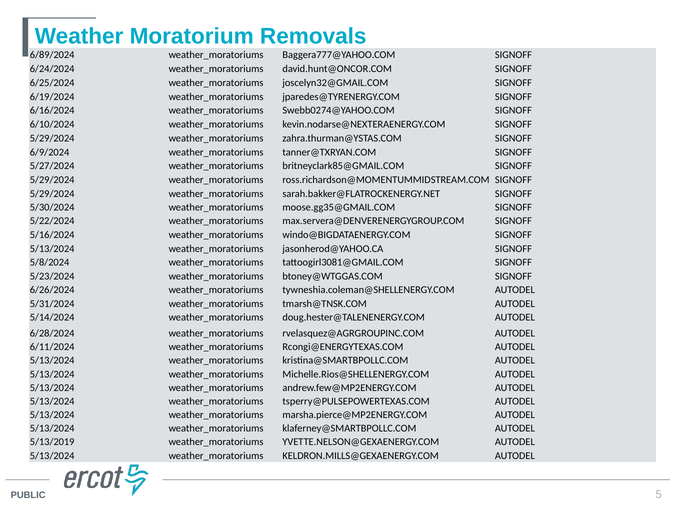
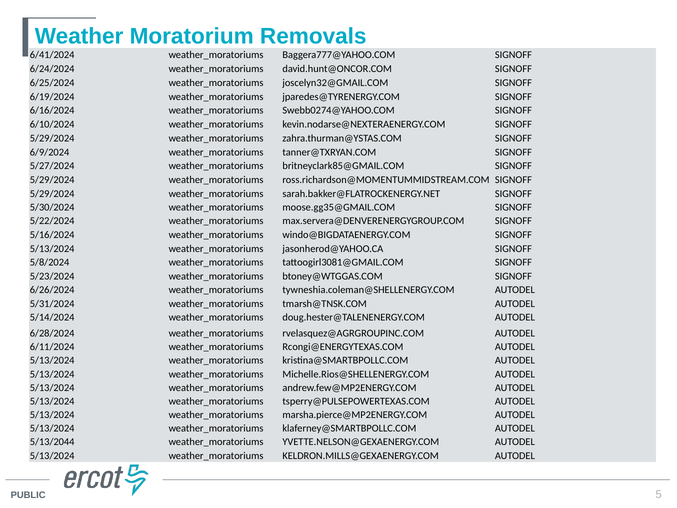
6/89/2024: 6/89/2024 -> 6/41/2024 (52, 55)
5/13/2019: 5/13/2019 -> 5/13/2044 (52, 442)
